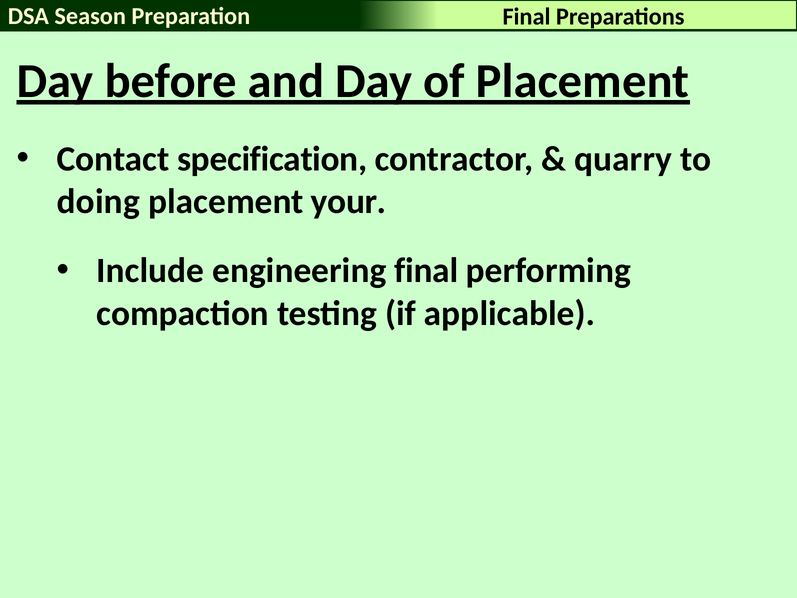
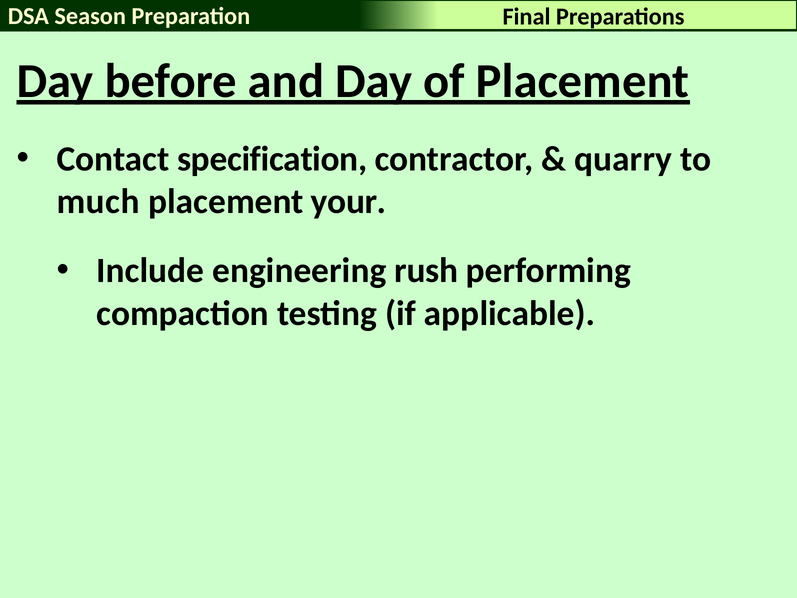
doing: doing -> much (98, 202)
engineering final: final -> rush (426, 271)
